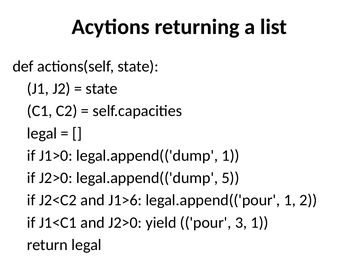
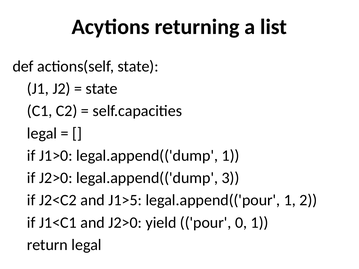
5: 5 -> 3 (231, 178)
J1>6: J1>6 -> J1>5 (125, 200)
3: 3 -> 0 (241, 223)
